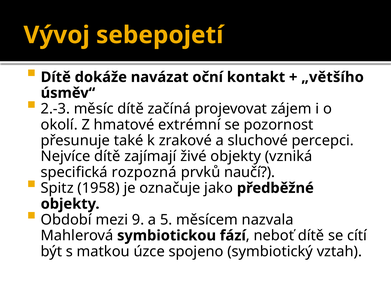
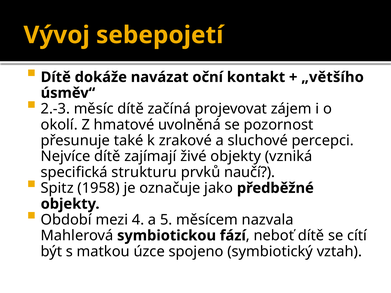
extrémní: extrémní -> uvolněná (189, 125)
rozpozná: rozpozná -> strukturu (144, 172)
9: 9 -> 4 (138, 220)
